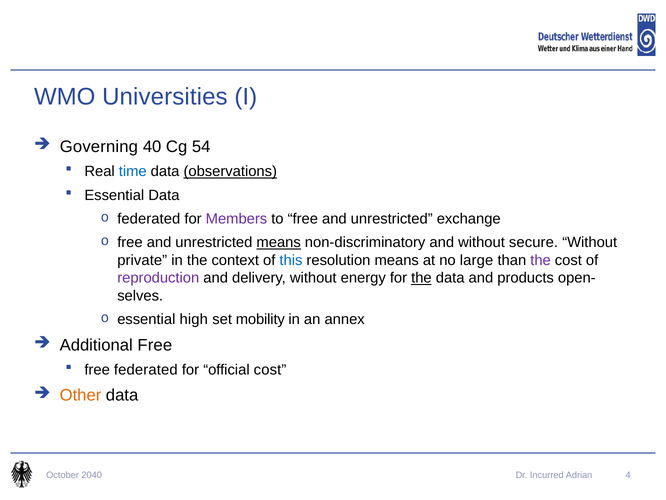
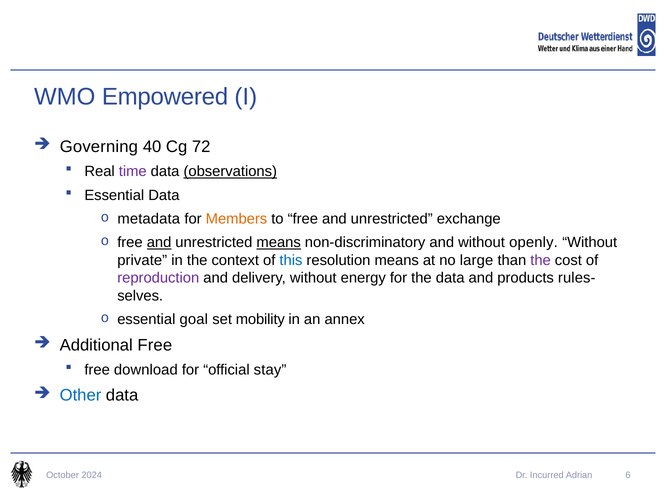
Universities: Universities -> Empowered (165, 97)
54: 54 -> 72 (201, 147)
time colour: blue -> purple (133, 171)
federated: federated -> metadata (149, 219)
Members colour: purple -> orange (236, 219)
and underline: none -> present (159, 242)
secure: secure -> openly (533, 242)
the underline: present -> none (421, 278)
open-: open- -> rules- (577, 278)
high: high -> goal (194, 319)
free federated: federated -> download (146, 369)
official cost: cost -> stay (270, 369)
Other colour: orange -> blue (81, 395)
2040: 2040 -> 2024 (92, 475)
4: 4 -> 6 (628, 475)
